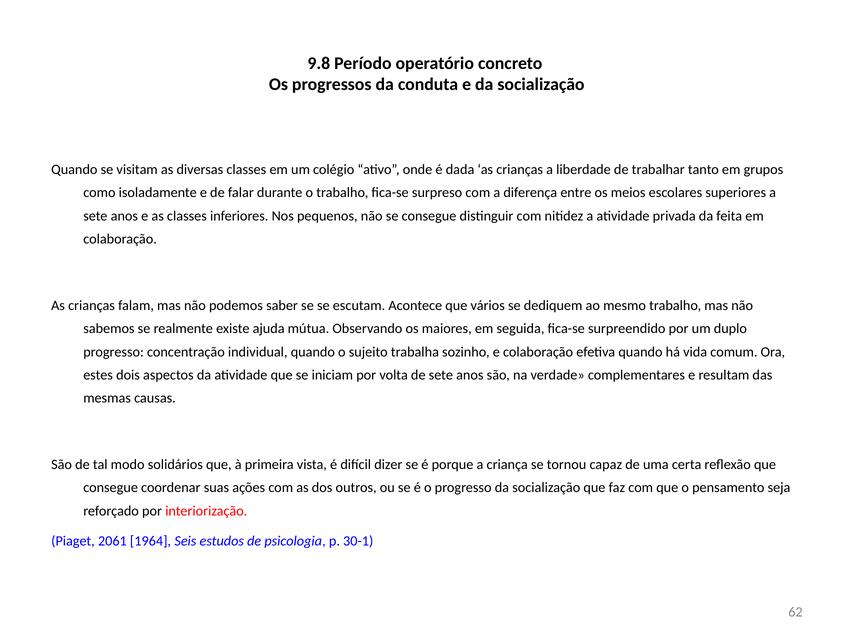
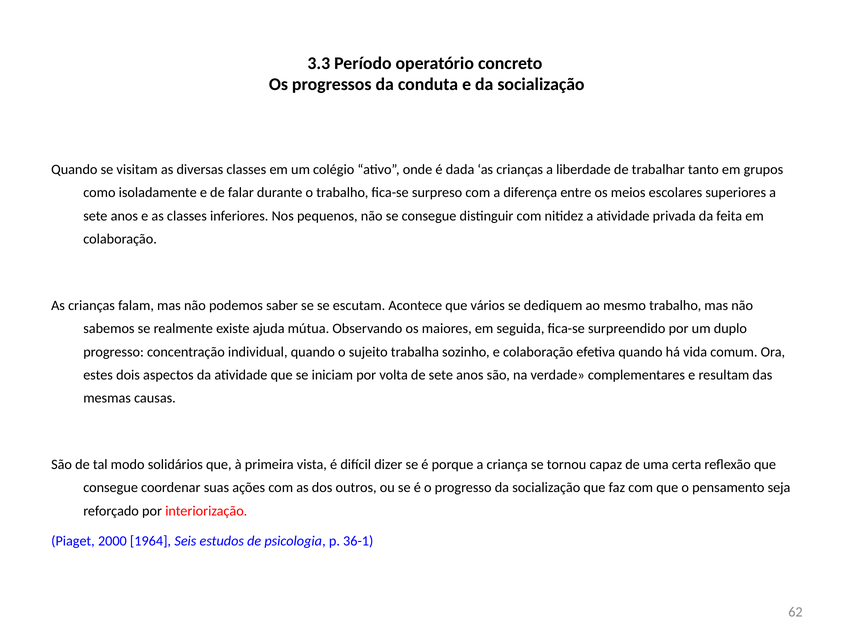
9.8: 9.8 -> 3.3 (319, 63)
2061: 2061 -> 2000 (112, 541)
30-1: 30-1 -> 36-1 (358, 541)
